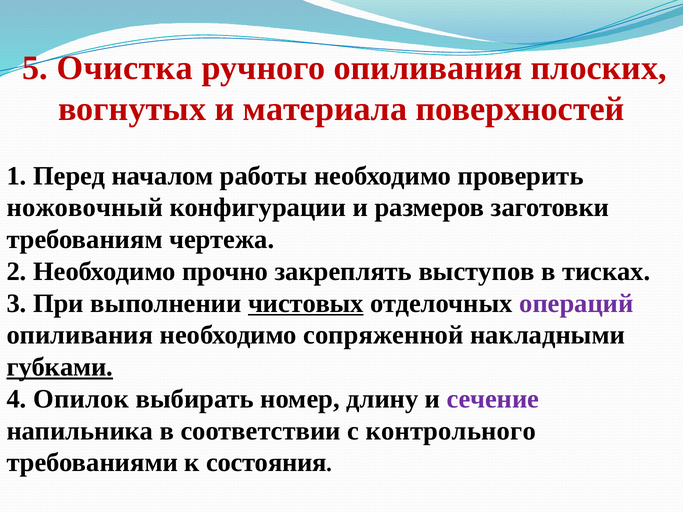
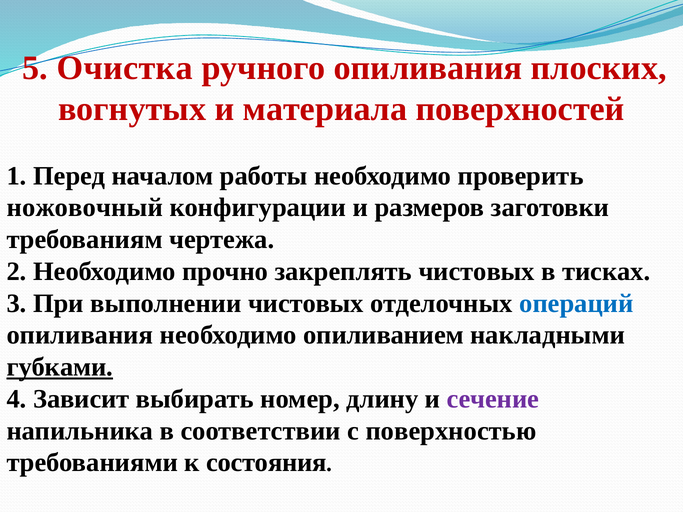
закреплять выступов: выступов -> чистовых (477, 272)
чистовых underline: present -> none (306, 303)
операций colour: purple -> blue (576, 303)
сопряженной: сопряженной -> опиливанием (384, 335)
Опилок: Опилок -> Зависит (81, 399)
контрольного: контрольного -> поверхностью (451, 431)
